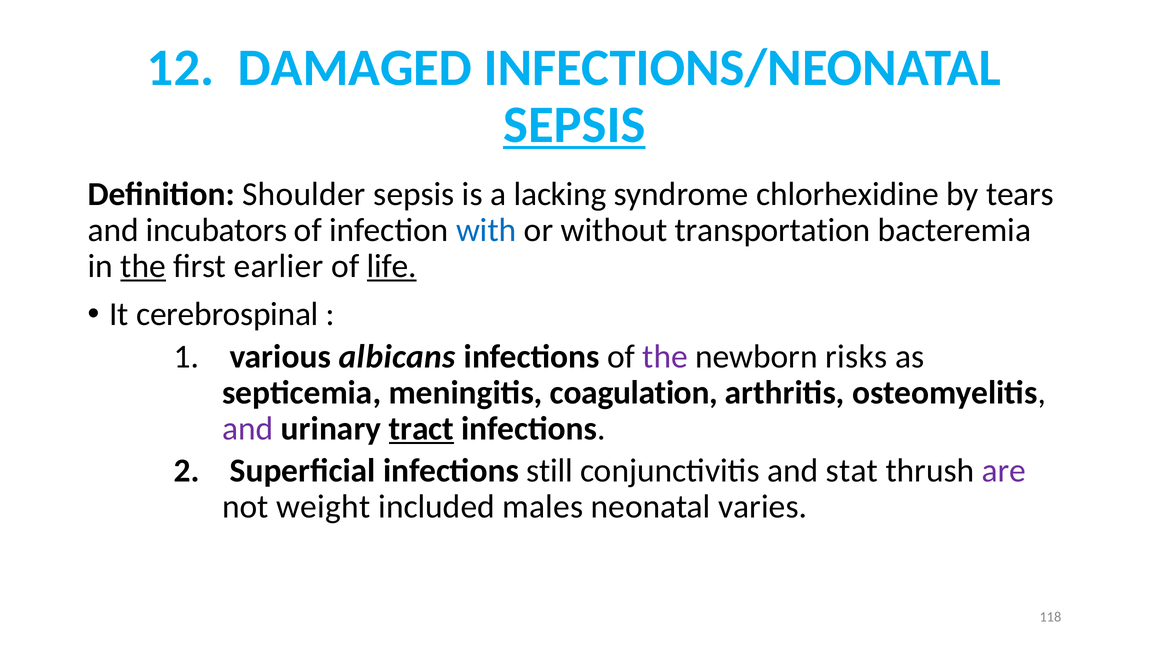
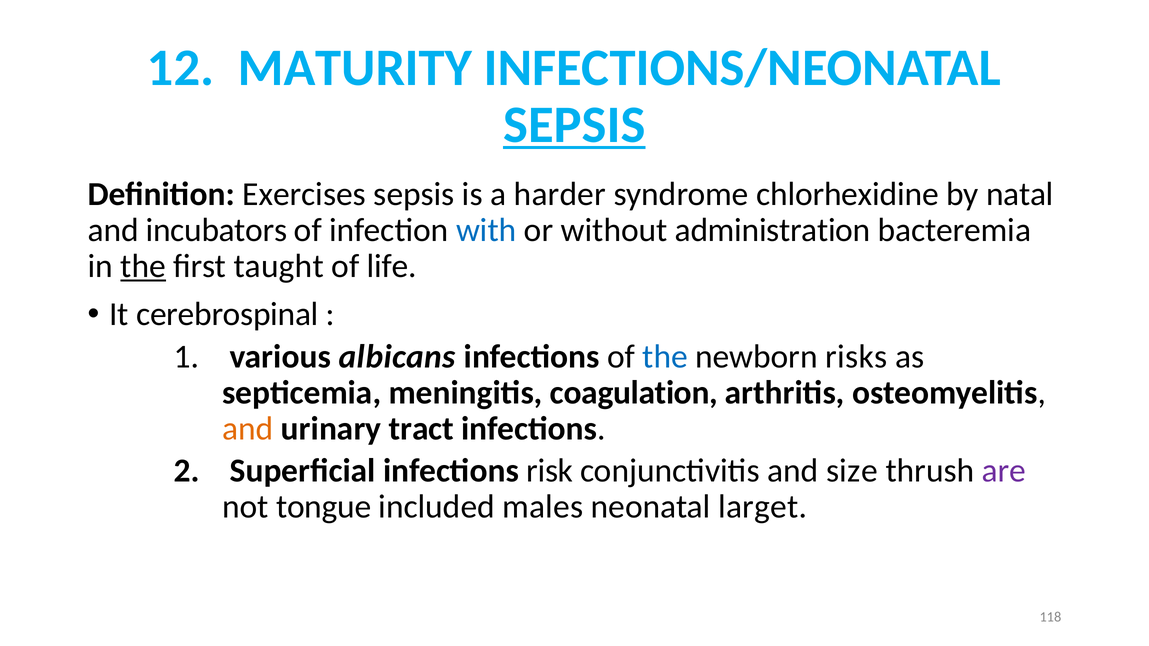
DAMAGED: DAMAGED -> MATURITY (355, 68)
Shoulder: Shoulder -> Exercises (304, 194)
lacking: lacking -> harder (560, 194)
tears: tears -> natal (1020, 194)
transportation: transportation -> administration (773, 230)
earlier: earlier -> taught (279, 266)
life underline: present -> none (392, 266)
the colour: purple -> blue (665, 357)
and colour: purple -> orange (248, 429)
tract underline: present -> none (421, 429)
still: still -> risk (550, 471)
stat: stat -> size (852, 471)
weight: weight -> tongue (324, 507)
varies: varies -> larget (763, 507)
